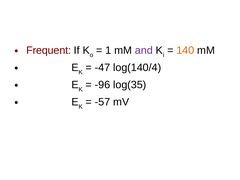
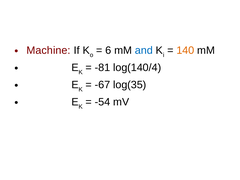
Frequent: Frequent -> Machine (49, 50)
1: 1 -> 6 (108, 50)
and colour: purple -> blue (144, 50)
-47: -47 -> -81 (102, 68)
-96: -96 -> -67 (102, 85)
-57: -57 -> -54 (102, 102)
